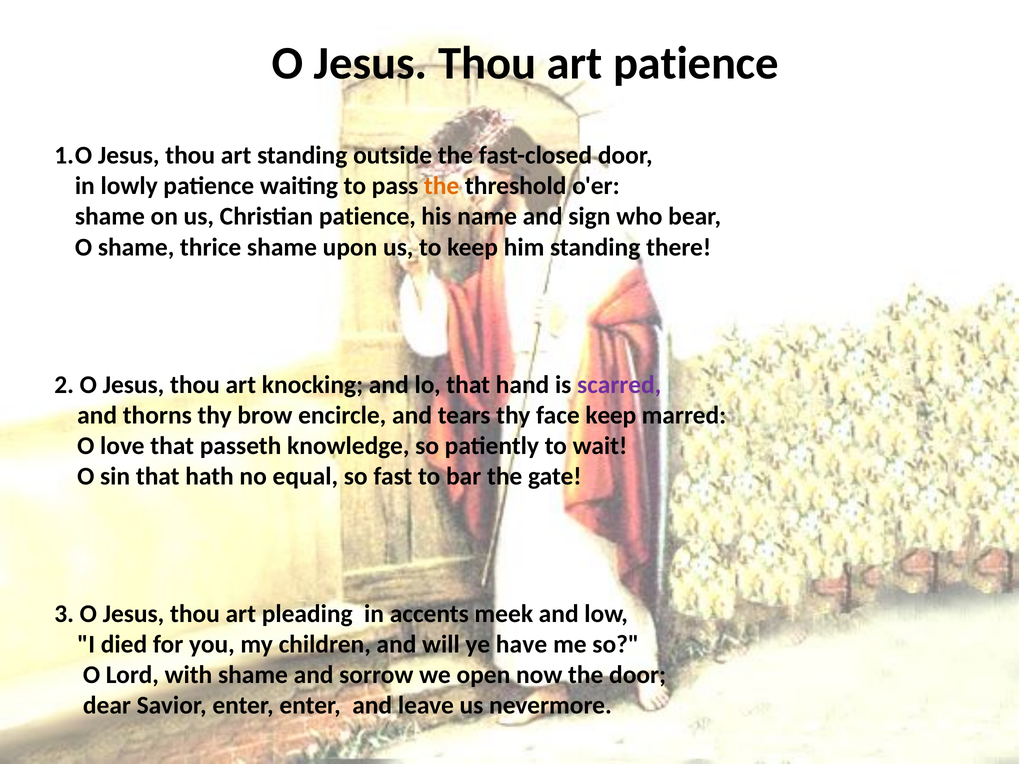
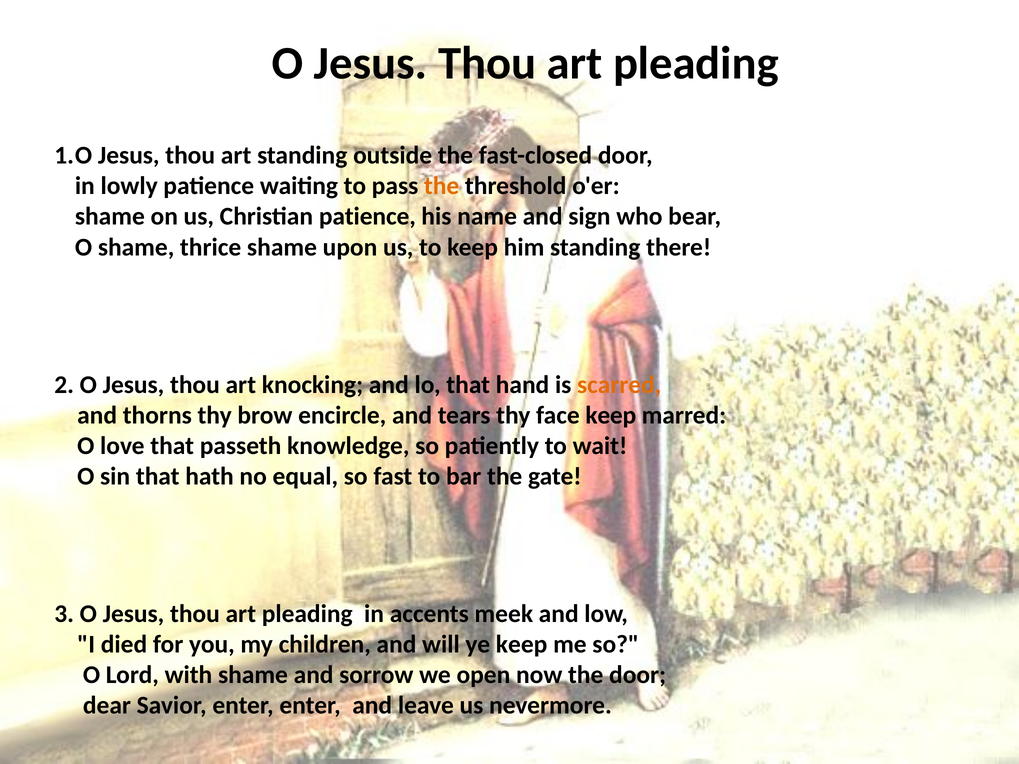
patience: patience -> pleading (696, 64)
scarred colour: purple -> orange (619, 385)
ye have: have -> keep (522, 645)
